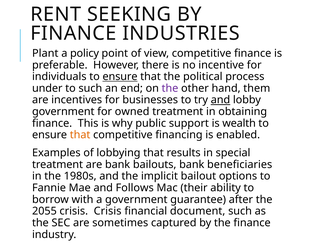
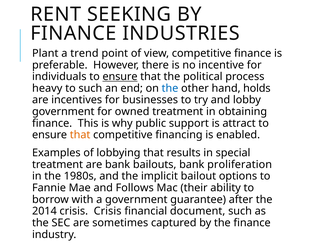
policy: policy -> trend (84, 53)
under: under -> heavy (47, 88)
the colour: purple -> blue (170, 88)
them: them -> holds (257, 88)
and underline: present -> none (220, 100)
wealth: wealth -> attract (239, 123)
beneficiaries: beneficiaries -> proliferation (240, 165)
2055: 2055 -> 2014 (44, 211)
